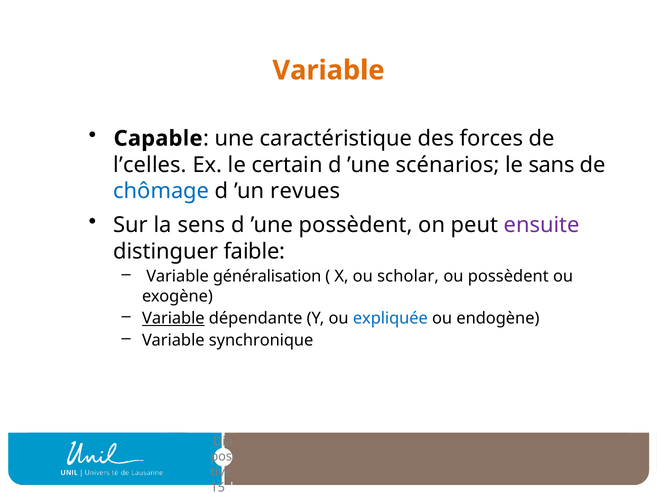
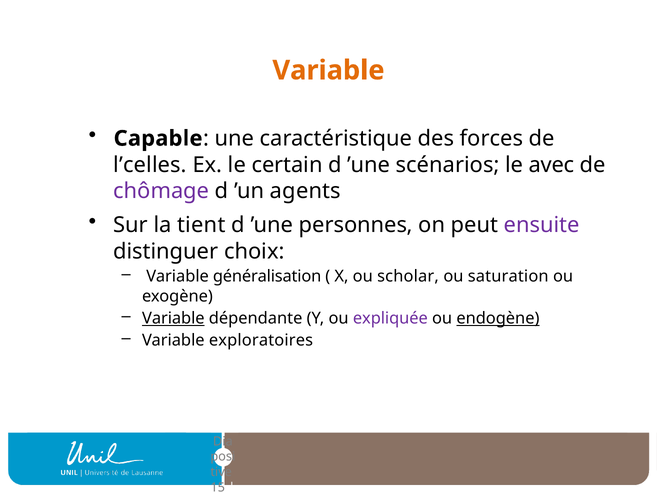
sans: sans -> avec (552, 165)
chômage colour: blue -> purple (161, 191)
revues: revues -> agents (305, 191)
sens: sens -> tient (201, 225)
’une possèdent: possèdent -> personnes (356, 225)
faible: faible -> choix (254, 251)
ou possèdent: possèdent -> saturation (508, 276)
expliquée colour: blue -> purple (390, 318)
endogène underline: none -> present (498, 318)
synchronique: synchronique -> exploratoires (261, 340)
